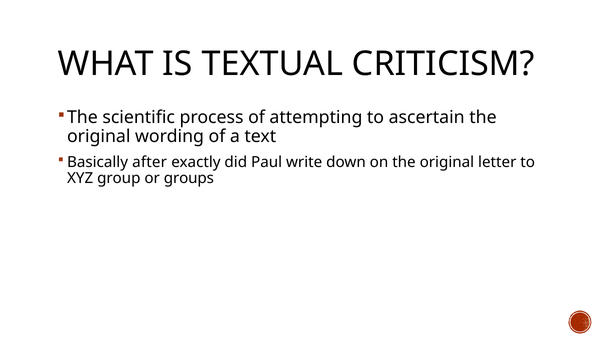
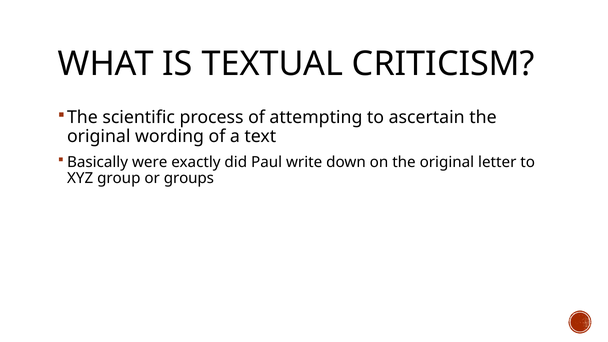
after: after -> were (150, 162)
